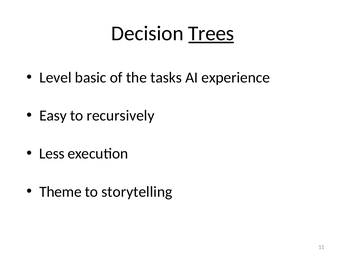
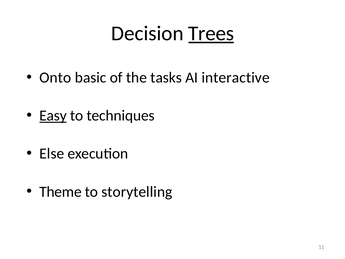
Level: Level -> Onto (55, 77)
experience: experience -> interactive (236, 77)
Easy underline: none -> present (53, 115)
recursively: recursively -> techniques (121, 115)
Less: Less -> Else (52, 153)
